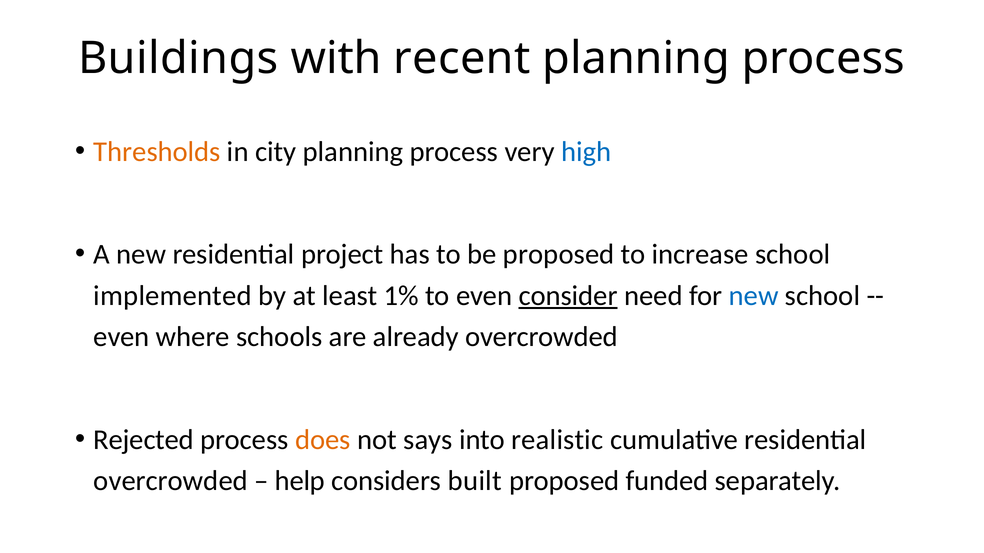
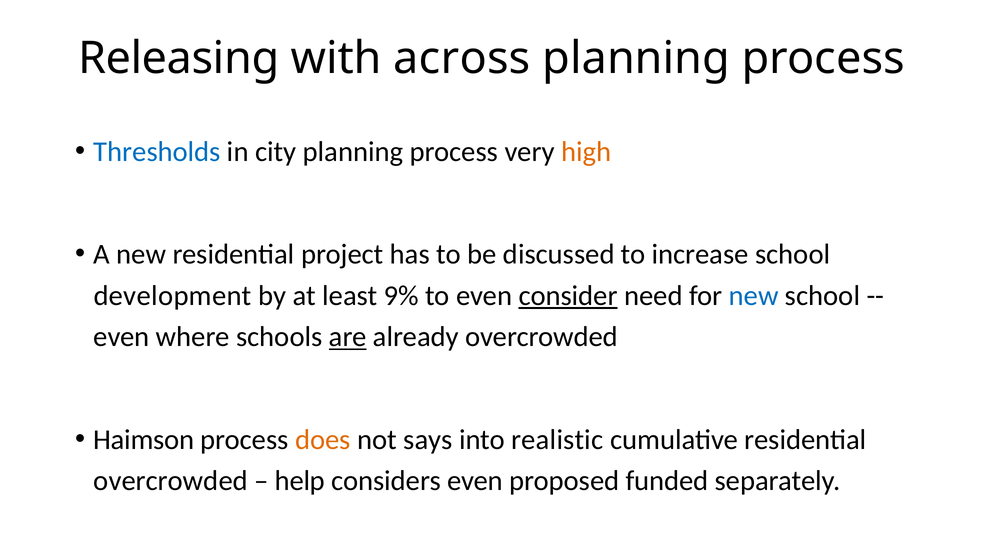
Buildings: Buildings -> Releasing (179, 58)
recent: recent -> across (462, 58)
Thresholds colour: orange -> blue (157, 152)
high colour: blue -> orange (586, 152)
be proposed: proposed -> discussed (559, 255)
implemented: implemented -> development (173, 296)
1%: 1% -> 9% (401, 296)
are underline: none -> present (348, 337)
Rejected: Rejected -> Haimson (144, 440)
considers built: built -> even (475, 481)
